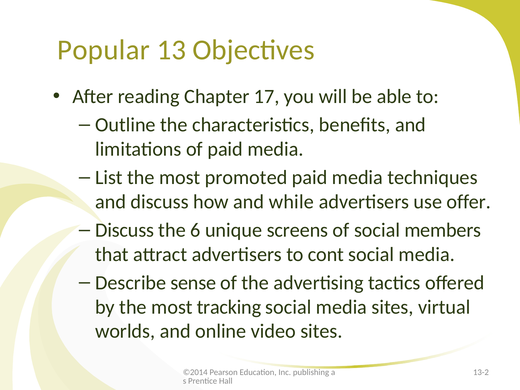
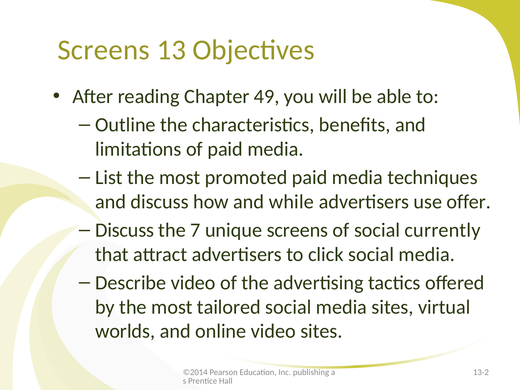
Popular: Popular -> Screens (104, 50)
17: 17 -> 49 (267, 97)
6: 6 -> 7 (195, 230)
members: members -> currently (443, 230)
cont: cont -> click (326, 254)
Describe sense: sense -> video (193, 283)
tracking: tracking -> tailored (229, 307)
